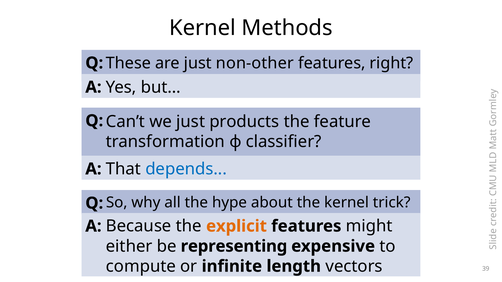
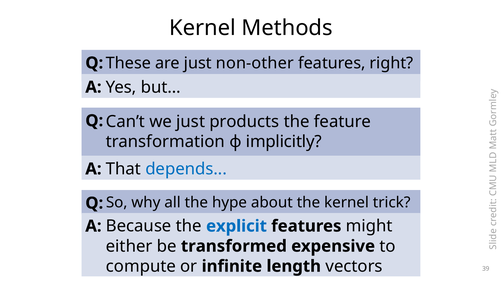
classifier: classifier -> implicitly (284, 142)
explicit colour: orange -> blue (236, 226)
representing: representing -> transformed (234, 246)
